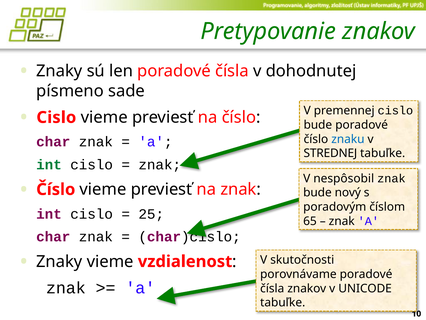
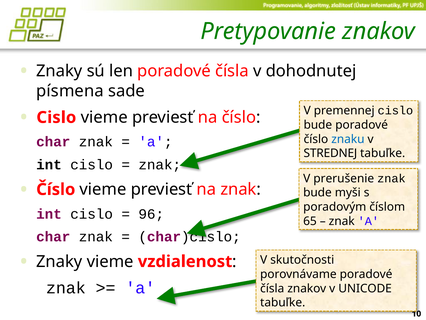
písmeno: písmeno -> písmena (70, 91)
int colour: green -> black (49, 164)
nespôsobil: nespôsobil -> prerušenie (344, 178)
nový: nový -> myši (348, 192)
25: 25 -> 96 (151, 214)
